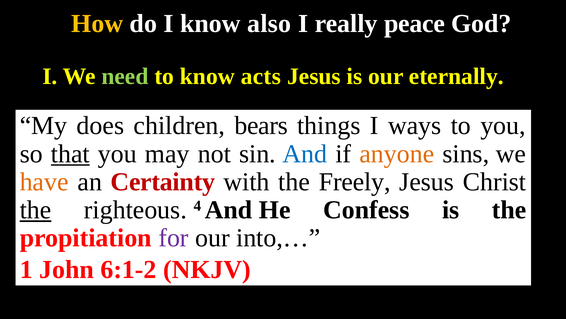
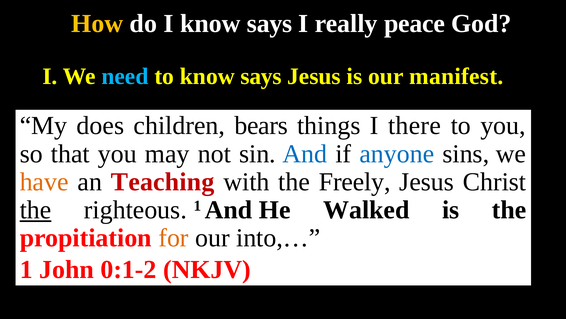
I know also: also -> says (270, 24)
need colour: light green -> light blue (125, 76)
to know acts: acts -> says (261, 76)
eternally: eternally -> manifest (456, 76)
ways: ways -> there (414, 126)
that underline: present -> none (70, 154)
anyone colour: orange -> blue (397, 154)
Certainty: Certainty -> Teaching (163, 182)
righteous 4: 4 -> 1 (197, 205)
Confess: Confess -> Walked (366, 210)
for colour: purple -> orange (173, 238)
6:1-2: 6:1-2 -> 0:1-2 (128, 269)
